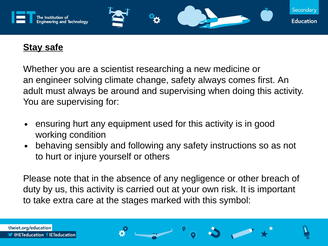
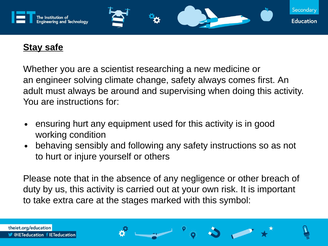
are supervising: supervising -> instructions (80, 102)
